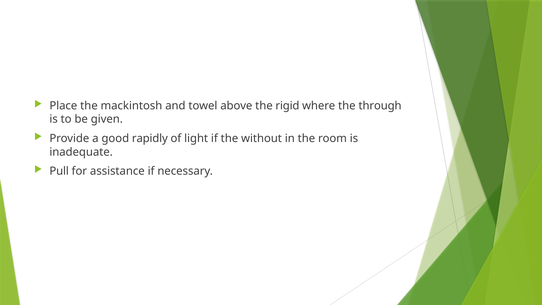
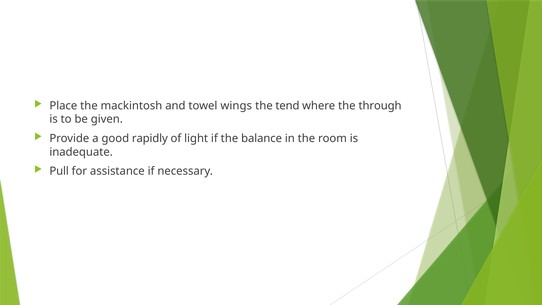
above: above -> wings (236, 106)
rigid: rigid -> tend (287, 106)
without: without -> balance (262, 138)
